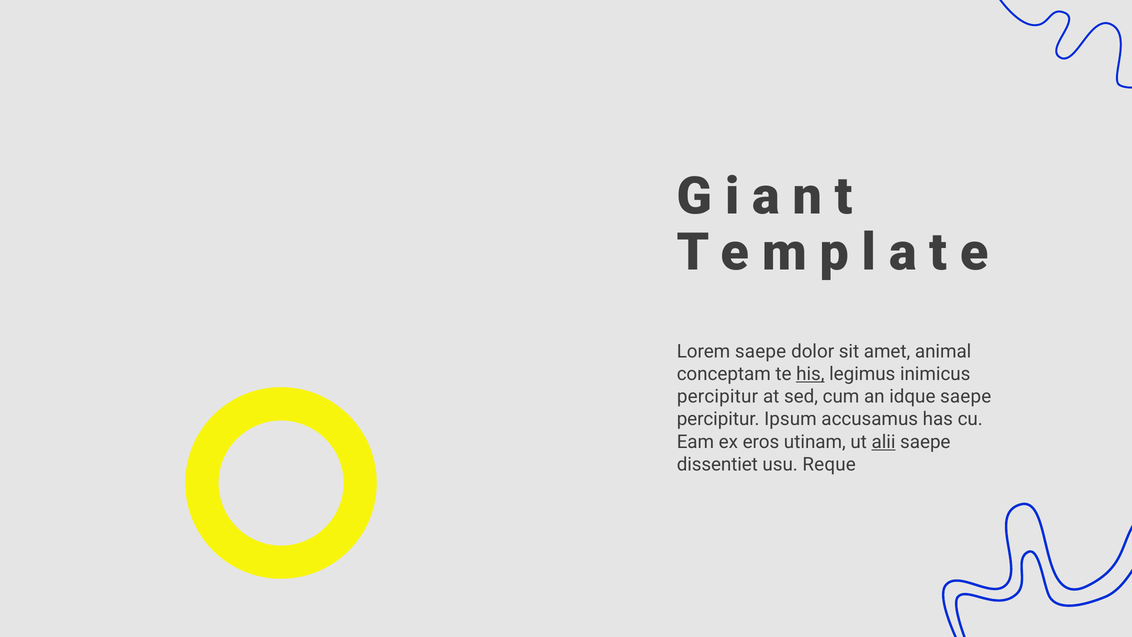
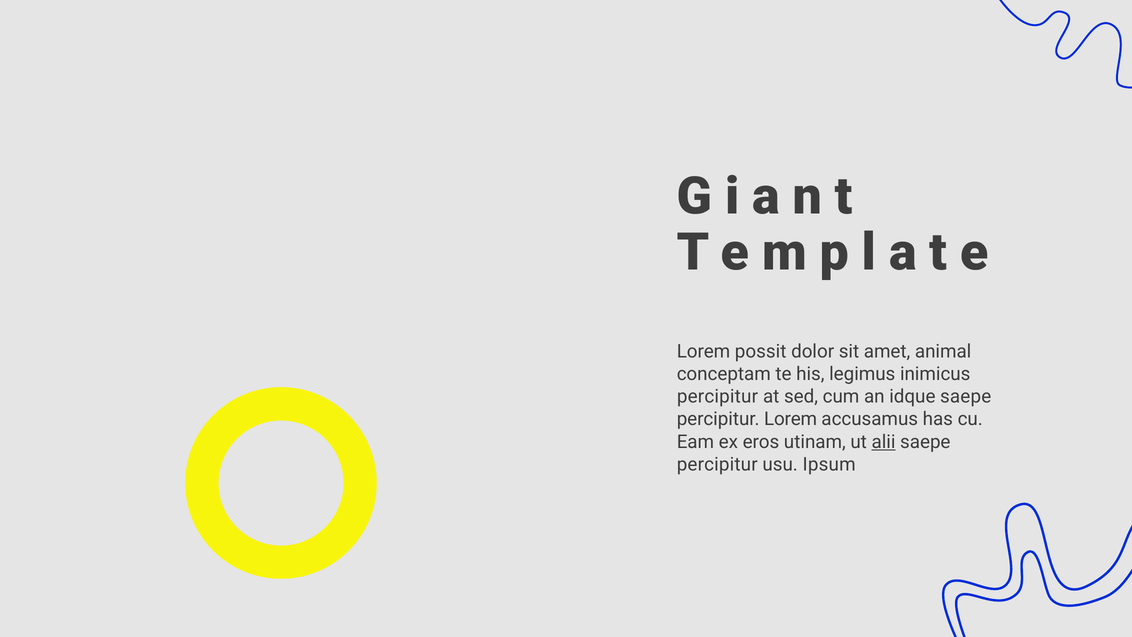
Lorem saepe: saepe -> possit (761, 351)
his underline: present -> none (810, 374)
percipitur Ipsum: Ipsum -> Lorem (791, 419)
dissentiet: dissentiet -> percipitur (717, 464)
Reque: Reque -> Ipsum (829, 464)
